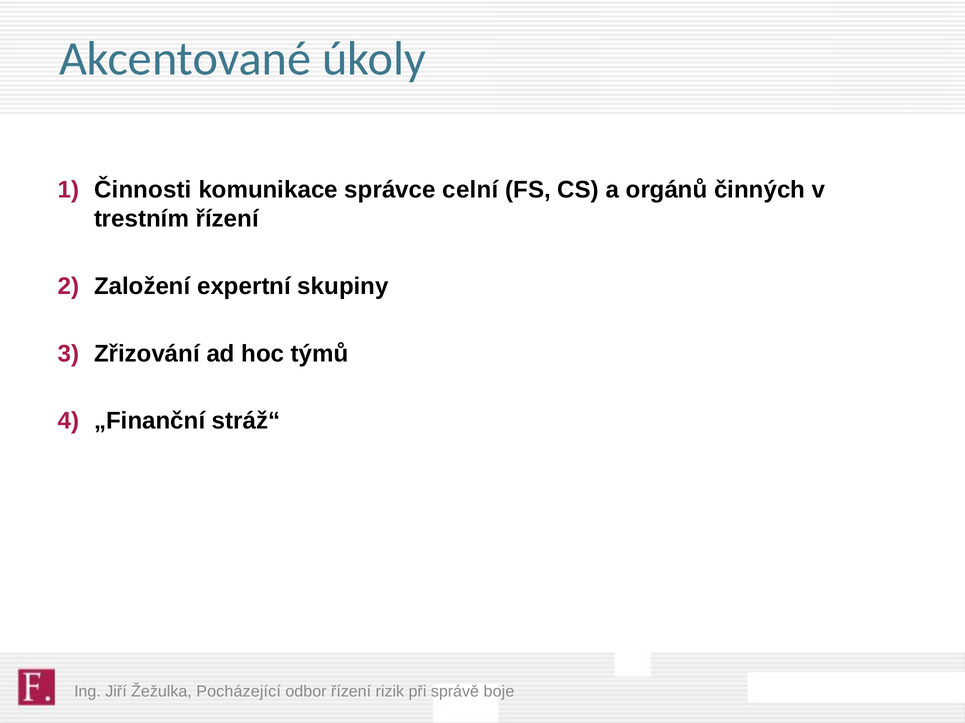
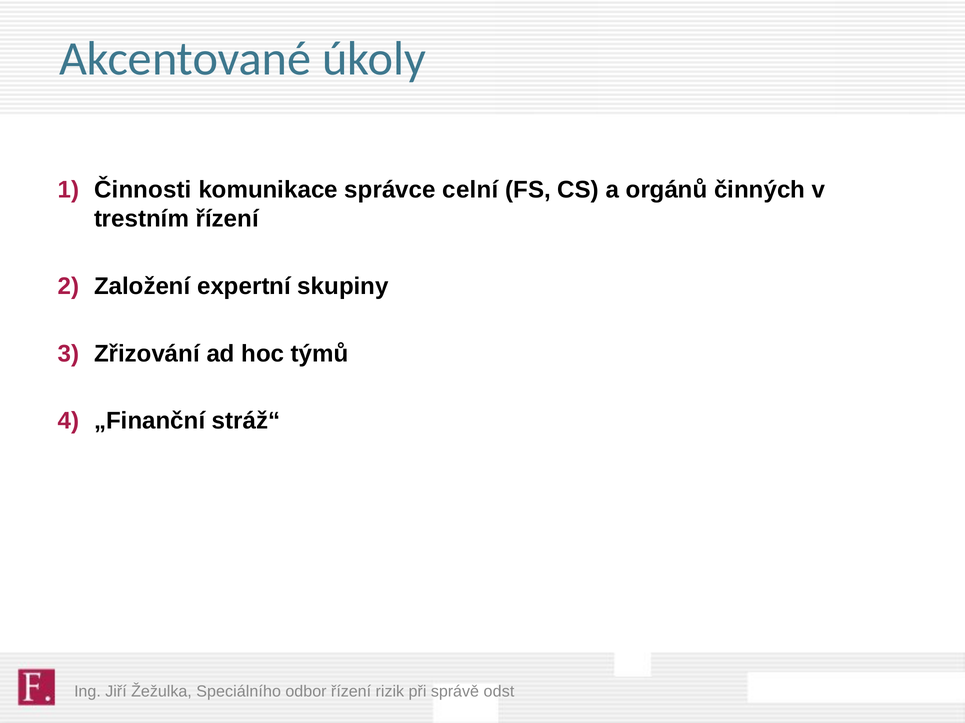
Pocházející: Pocházející -> Speciálního (239, 692)
boje: boje -> odst (499, 692)
